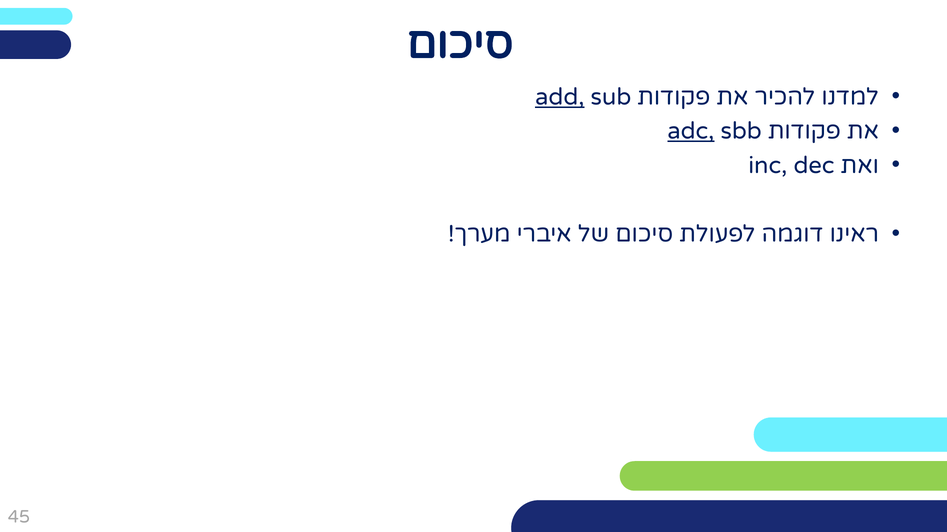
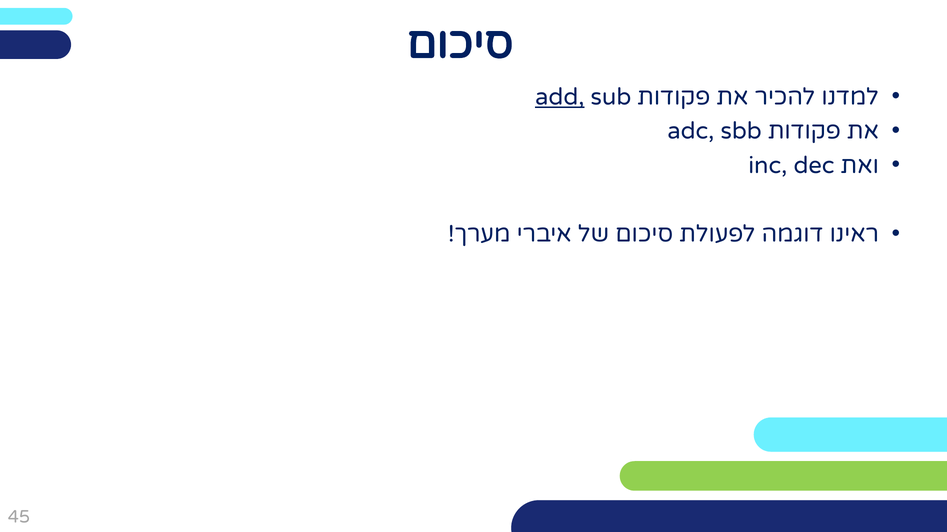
adc underline: present -> none (691, 131)
